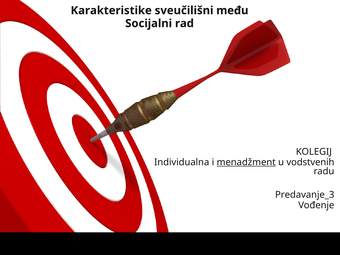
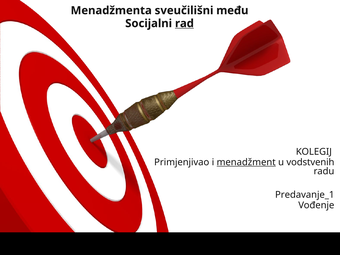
Karakteristike: Karakteristike -> Menadžmenta (111, 10)
rad underline: none -> present (184, 23)
Individualna: Individualna -> Primjenjivao (182, 162)
Predavanje_3: Predavanje_3 -> Predavanje_1 (305, 195)
